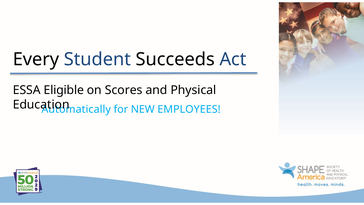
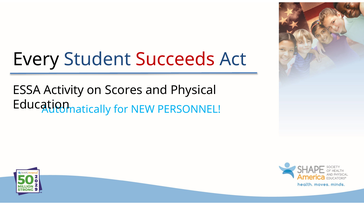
Succeeds colour: black -> red (175, 59)
Eligible: Eligible -> Activity (64, 90)
EMPLOYEES: EMPLOYEES -> PERSONNEL (189, 109)
